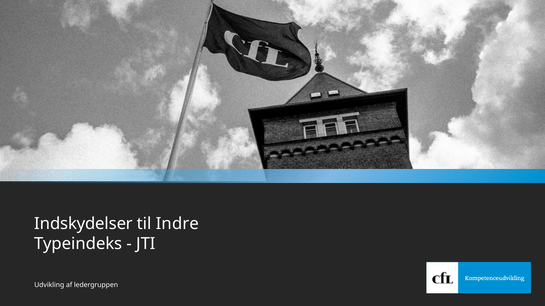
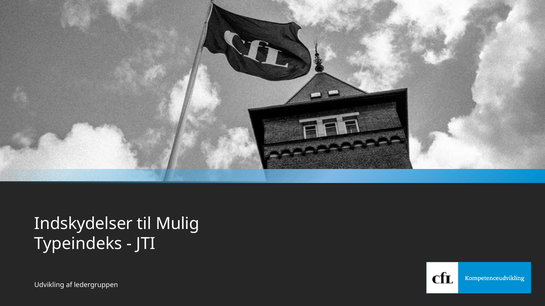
Indre: Indre -> Mulig (178, 224)
